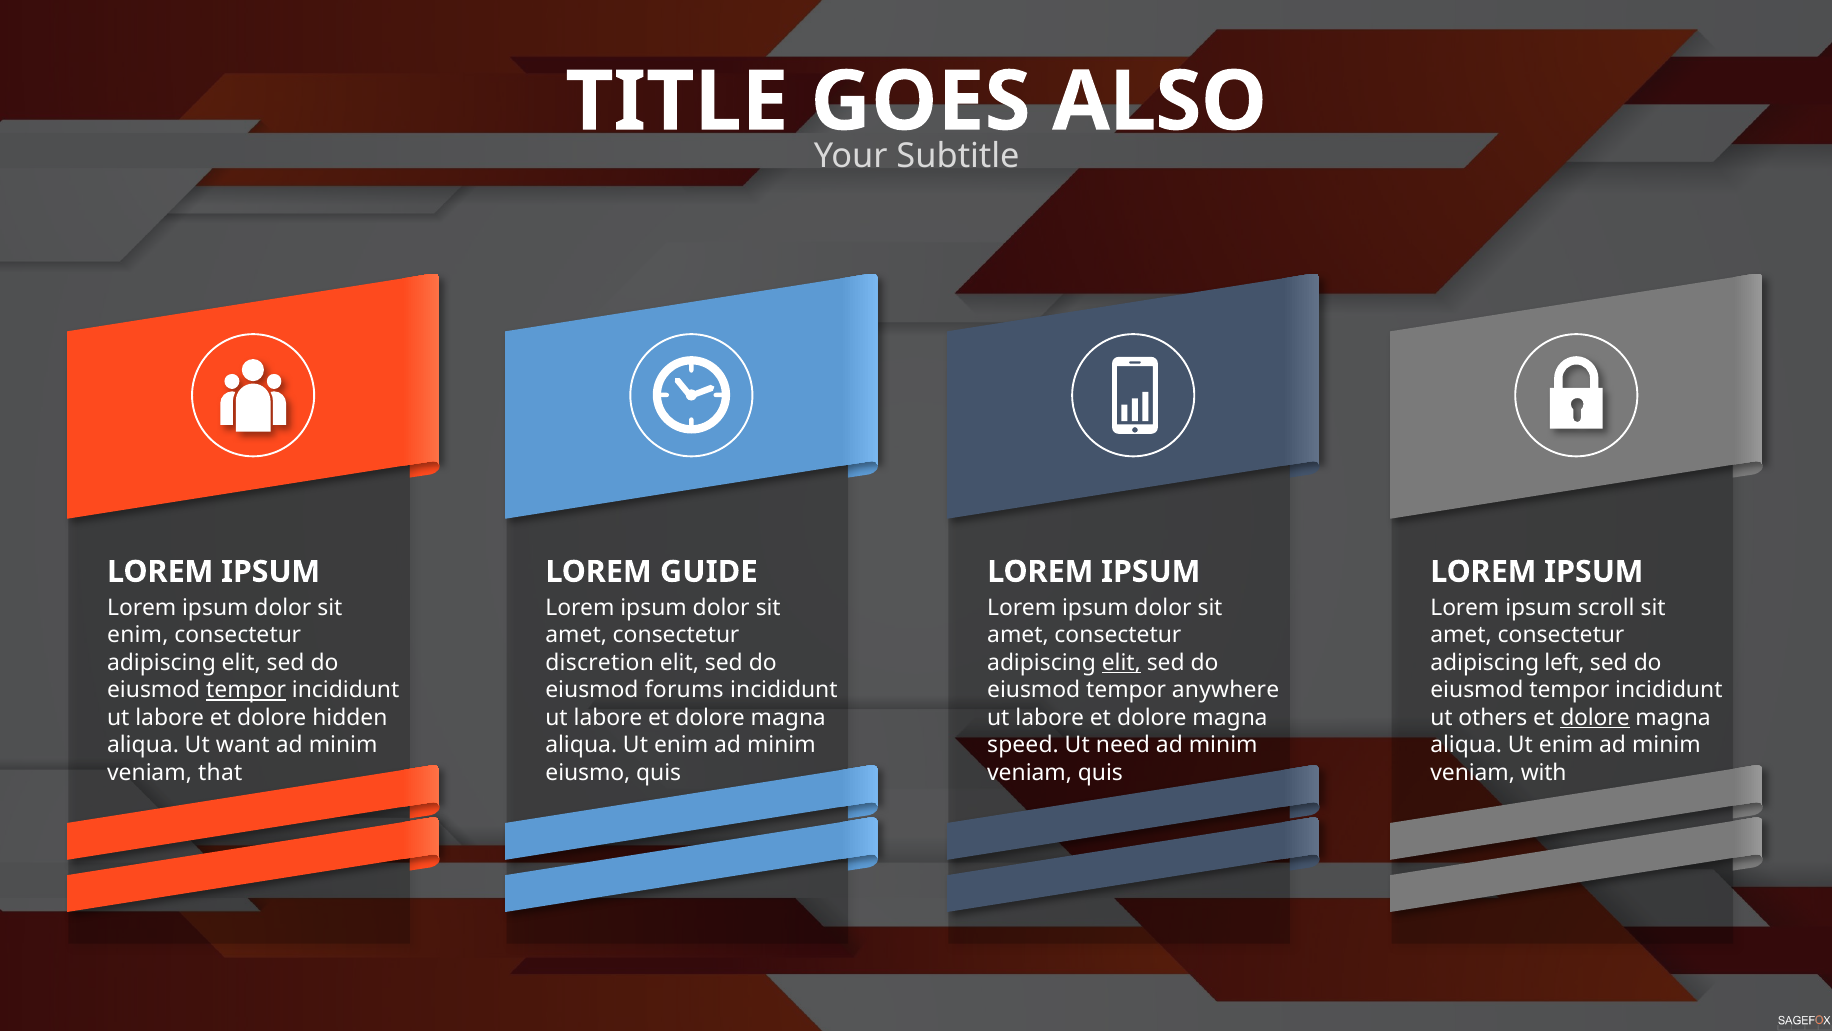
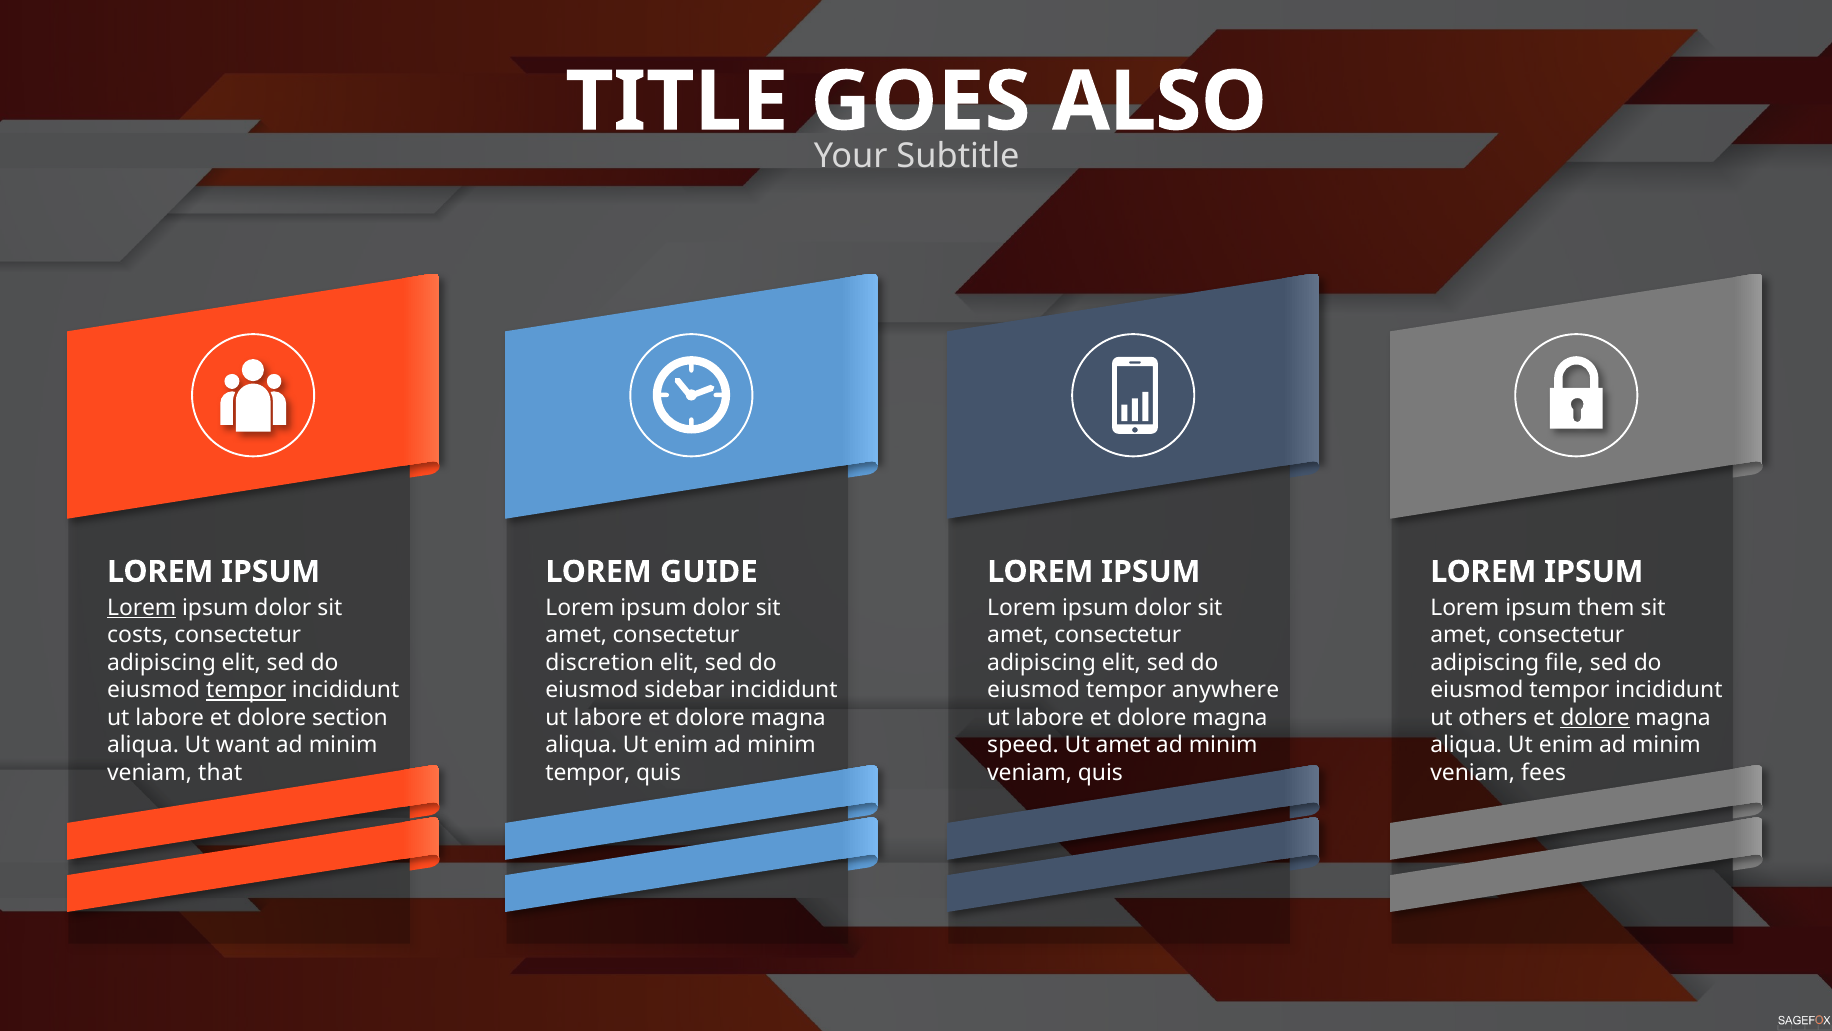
Lorem underline: none -> present (142, 608)
scroll: scroll -> them (1606, 608)
enim: enim -> costs (138, 635)
elit underline: present -> none (1121, 663)
left: left -> file (1564, 663)
forums: forums -> sidebar (684, 690)
hidden: hidden -> section (350, 717)
Ut need: need -> amet (1123, 745)
eiusmo: eiusmo -> tempor (588, 772)
with: with -> fees (1544, 772)
